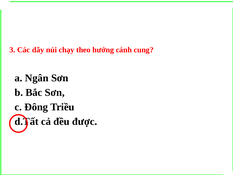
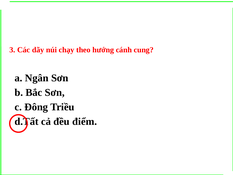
được: được -> điểm (85, 121)
